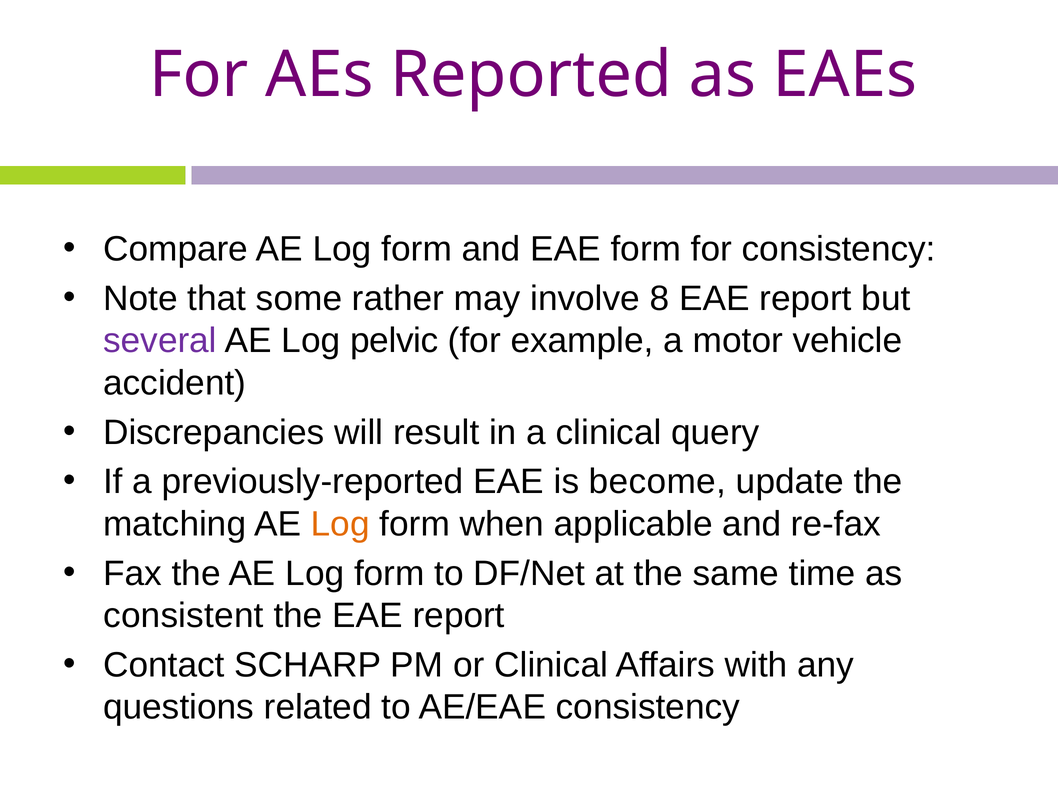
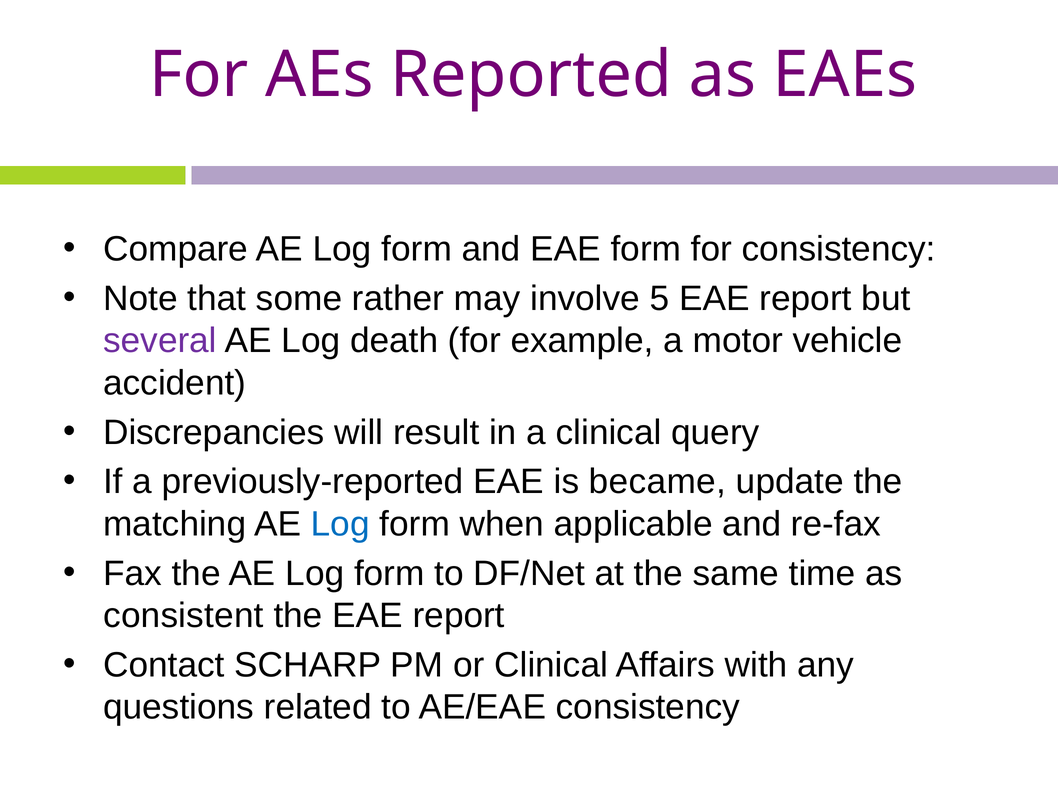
8: 8 -> 5 (660, 299)
pelvic: pelvic -> death (394, 341)
become: become -> became (657, 482)
Log colour: orange -> blue (340, 524)
